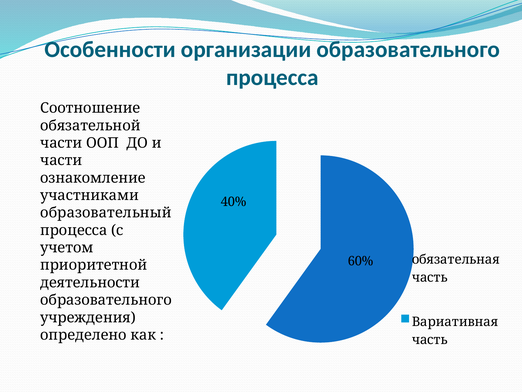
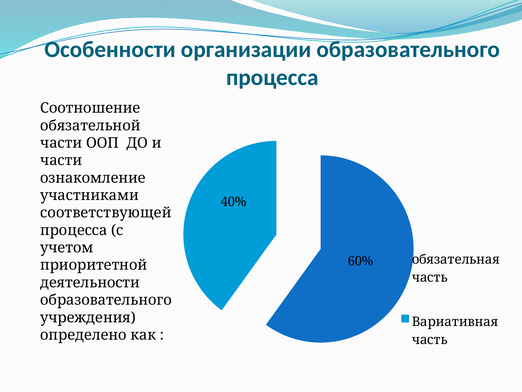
образовательный: образовательный -> соответствующей (106, 213)
